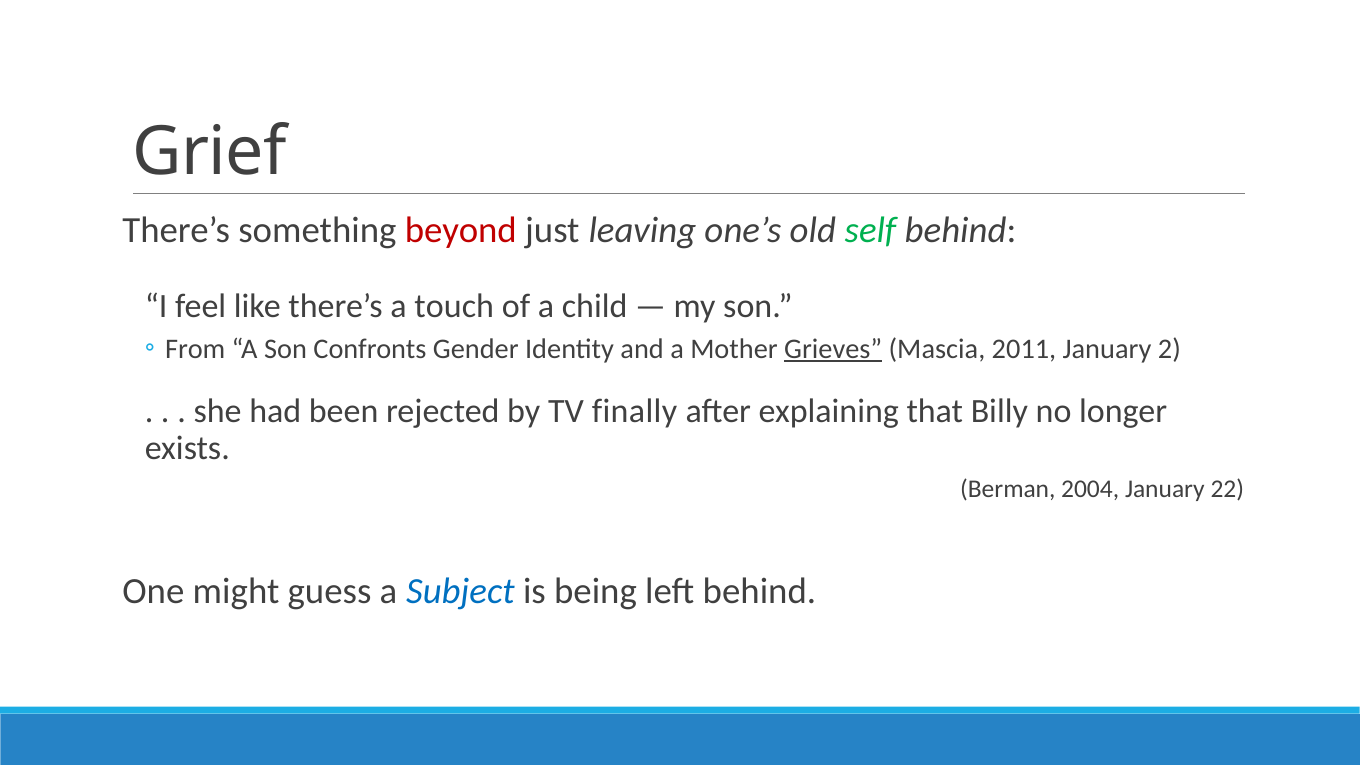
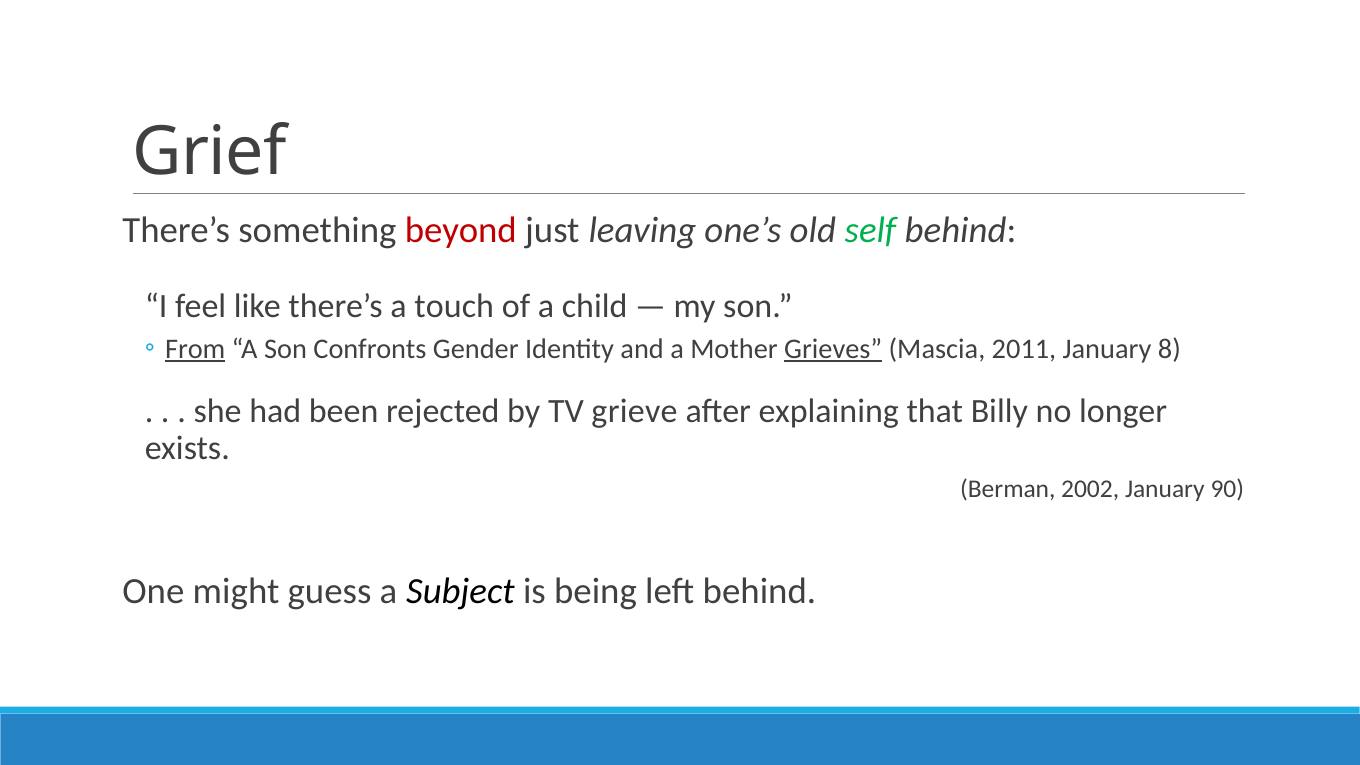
From underline: none -> present (195, 349)
2: 2 -> 8 (1169, 349)
finally: finally -> grieve (635, 412)
2004: 2004 -> 2002 (1090, 489)
22: 22 -> 90 (1227, 489)
Subject colour: blue -> black (460, 591)
